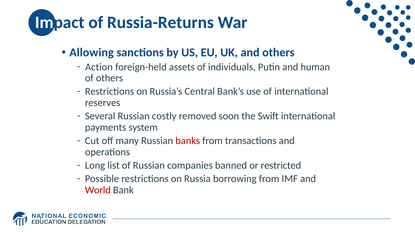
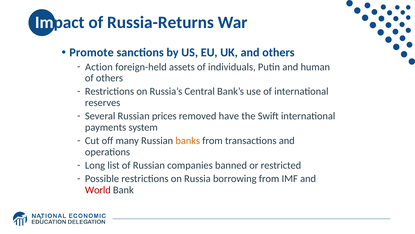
Allowing: Allowing -> Promote (92, 52)
costly: costly -> prices (164, 116)
soon: soon -> have (229, 116)
banks colour: red -> orange (188, 140)
